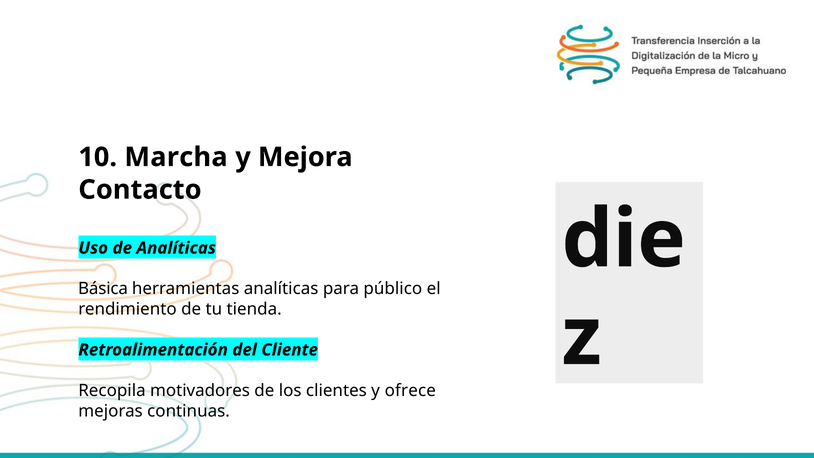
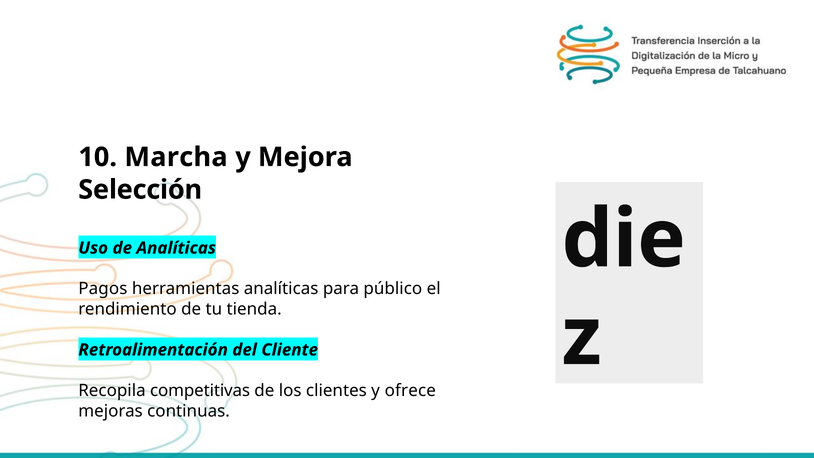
Contacto: Contacto -> Selección (140, 190)
Básica: Básica -> Pagos (103, 289)
motivadores: motivadores -> competitivas (200, 391)
